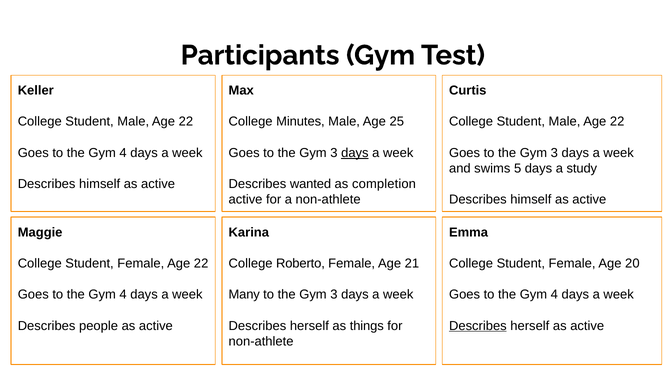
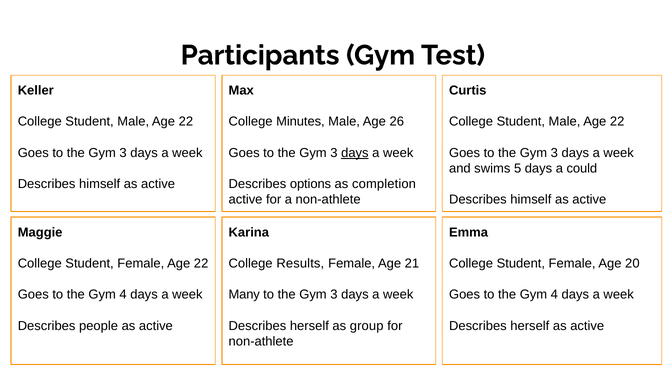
25: 25 -> 26 (397, 122)
4: 4 -> 3 (123, 153)
study: study -> could (582, 168)
wanted: wanted -> options (310, 184)
Roberto: Roberto -> Results (300, 264)
things: things -> group (367, 326)
Describes underline: present -> none (478, 326)
